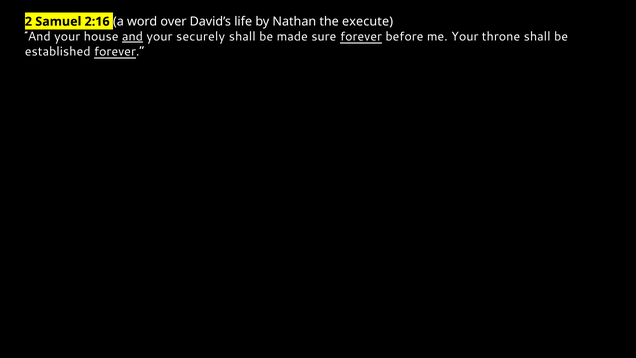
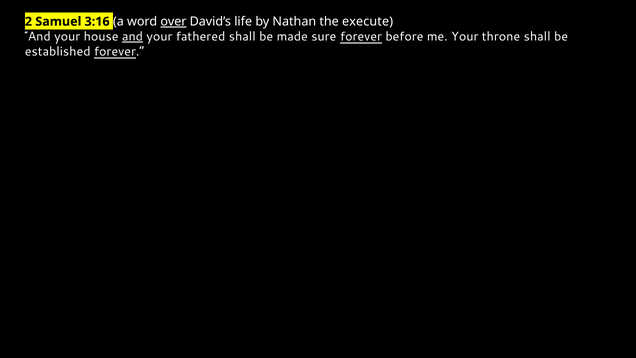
2:16: 2:16 -> 3:16 (97, 22)
over underline: none -> present (173, 22)
securely: securely -> fathered (201, 37)
